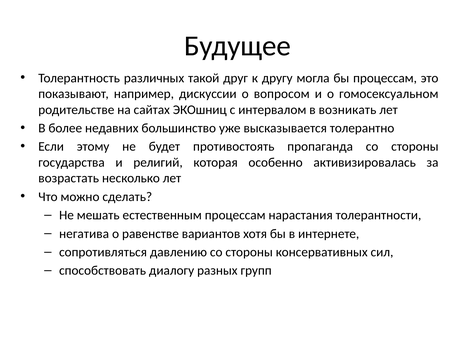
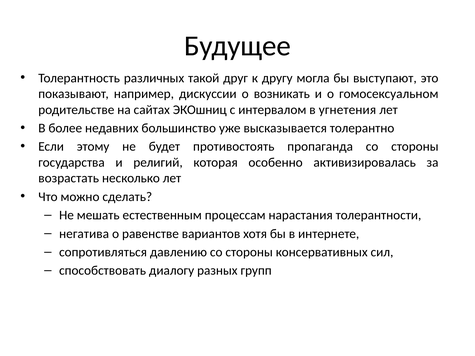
бы процессам: процессам -> выступают (385, 78)
вопросом: вопросом -> возникать (282, 94)
возникать: возникать -> угнетения (347, 110)
